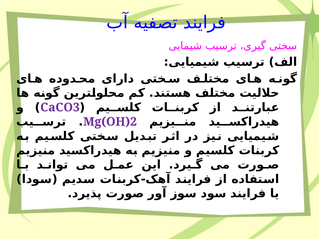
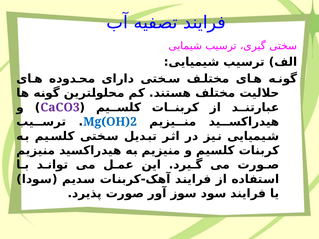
Mg(OH)2 colour: purple -> blue (110, 122)
